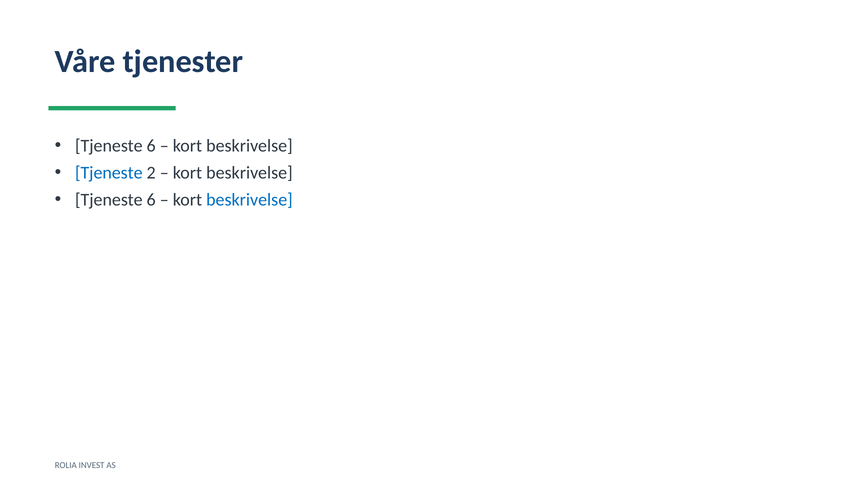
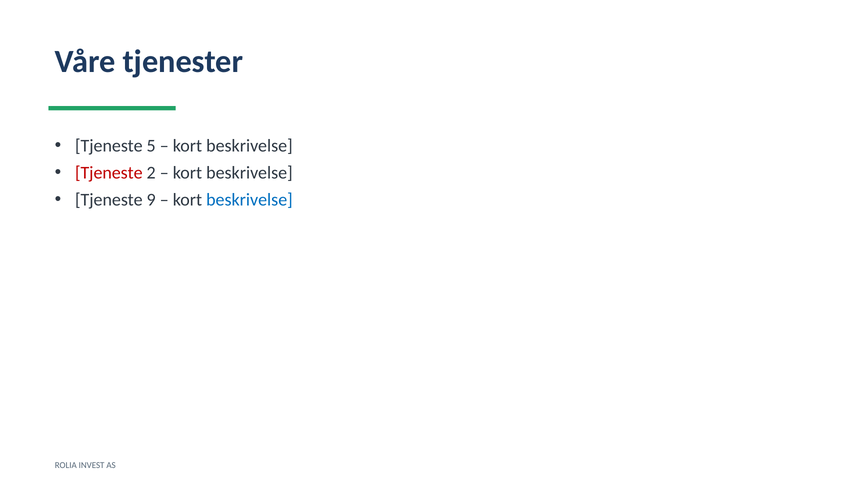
6: 6 -> 5 (151, 146)
Tjeneste colour: blue -> red (109, 173)
6: 6 -> 9 (151, 200)
